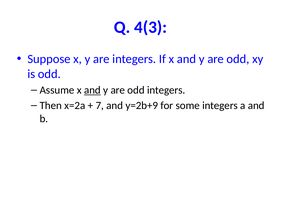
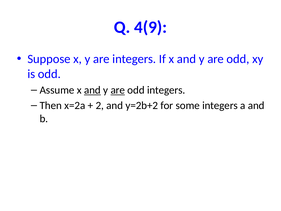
4(3: 4(3 -> 4(9 (151, 27)
are underline: none -> present (118, 90)
7: 7 -> 2 (100, 105)
y=2b+9: y=2b+9 -> y=2b+2 (142, 105)
